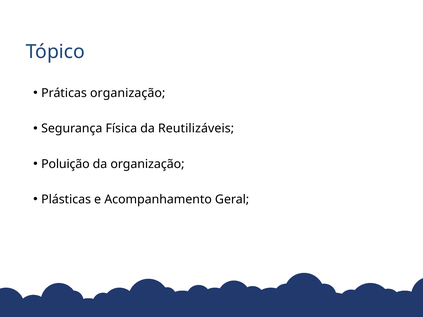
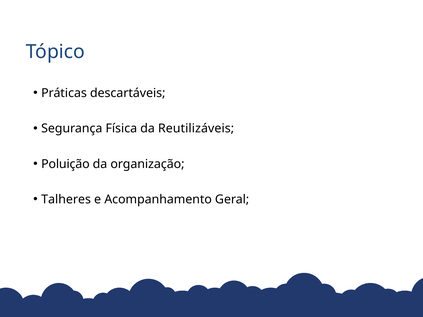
Práticas organização: organização -> descartáveis (128, 93)
Plásticas: Plásticas -> Talheres (66, 200)
